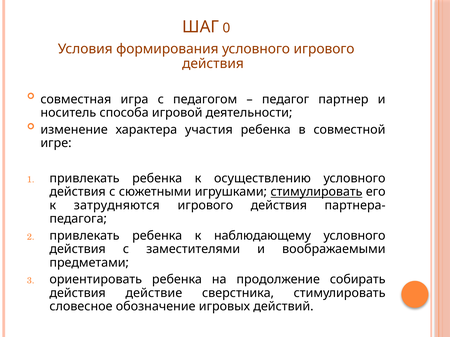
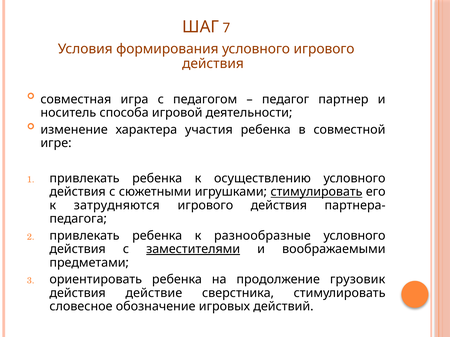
0: 0 -> 7 (226, 28)
наблюдающему: наблюдающему -> разнообразные (262, 236)
заместителями underline: none -> present (193, 250)
собирать: собирать -> грузовик (358, 280)
